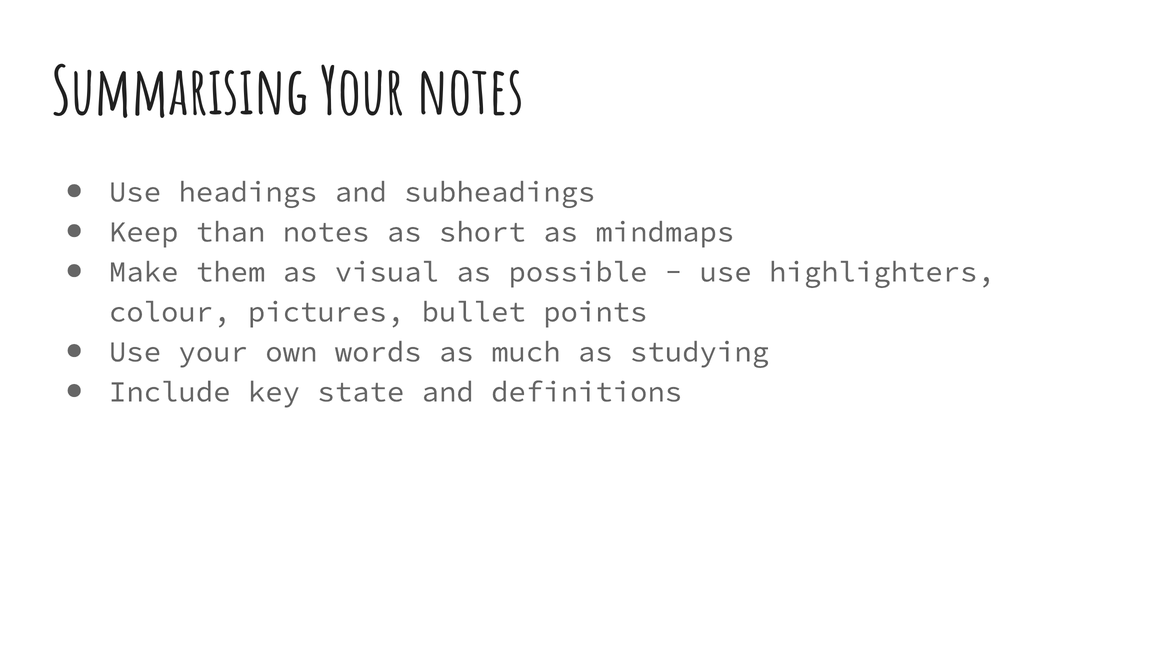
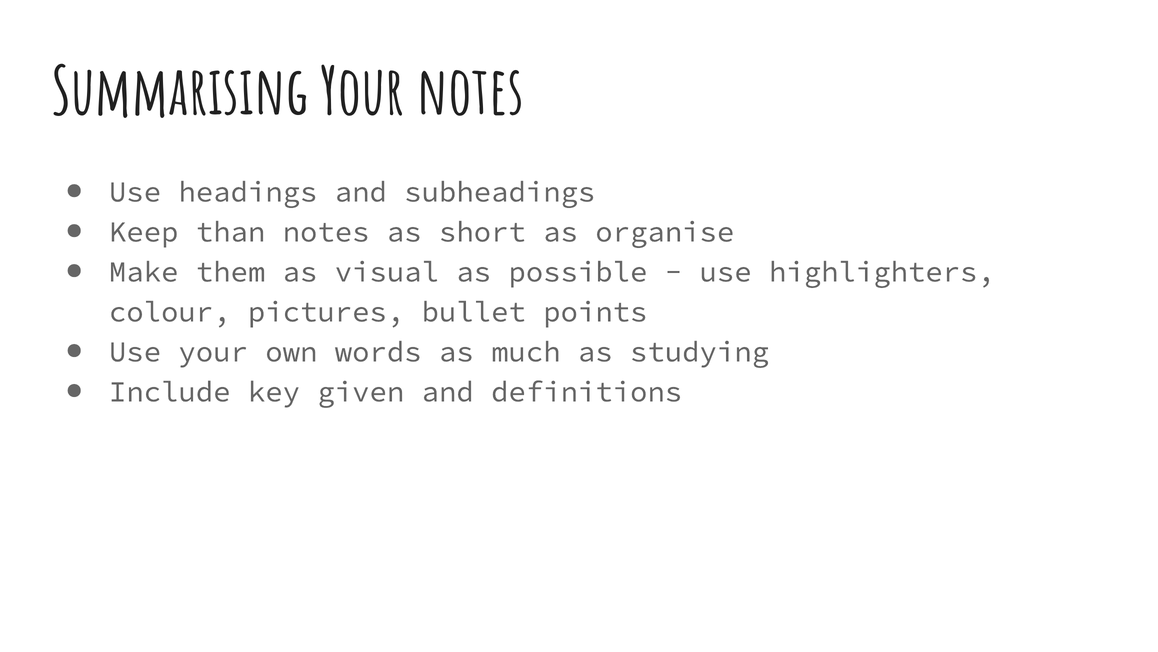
mindmaps: mindmaps -> organise (665, 232)
state: state -> given (361, 391)
